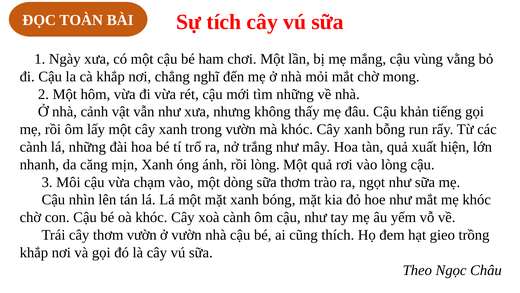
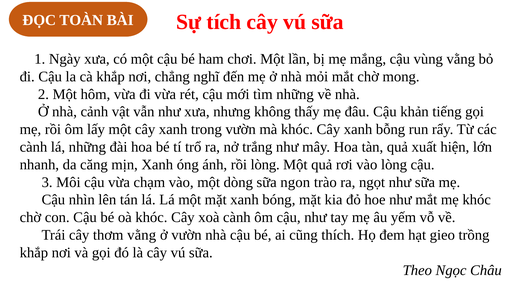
sữa thơm: thơm -> ngon (295, 182)
thơm vườn: vườn -> vằng (142, 235)
